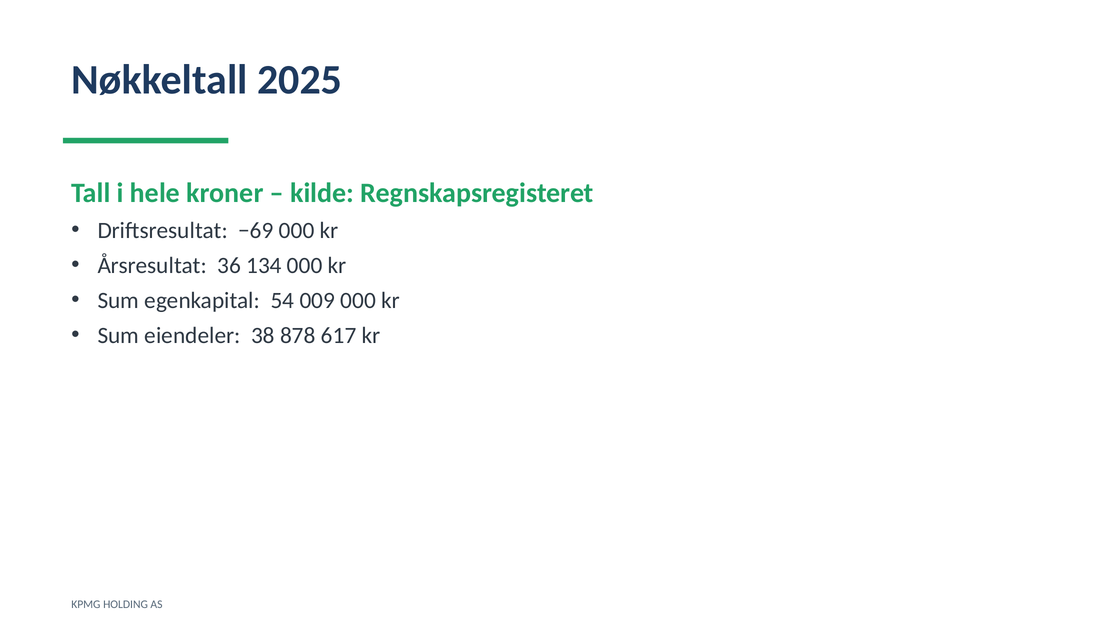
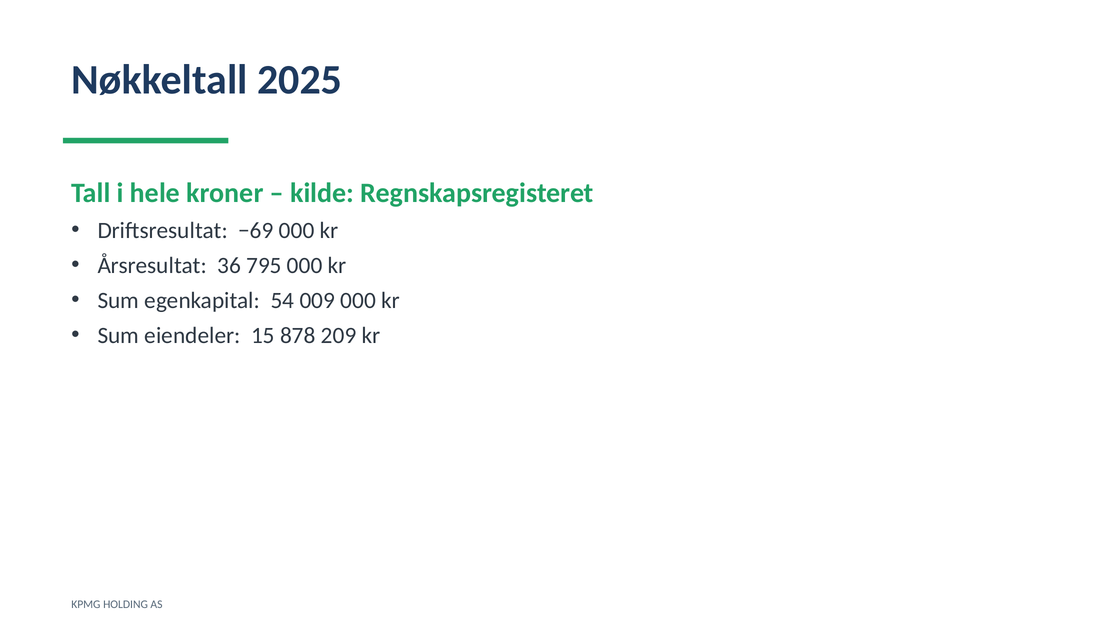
134: 134 -> 795 (264, 265)
38: 38 -> 15 (263, 335)
617: 617 -> 209 (339, 335)
